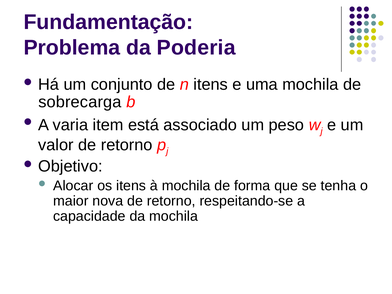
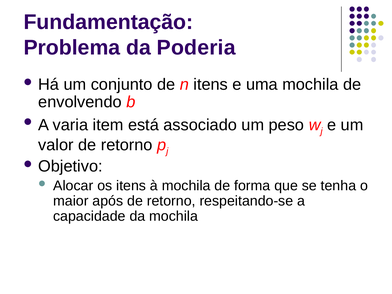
sobrecarga: sobrecarga -> envolvendo (80, 102)
nova: nova -> após (108, 201)
